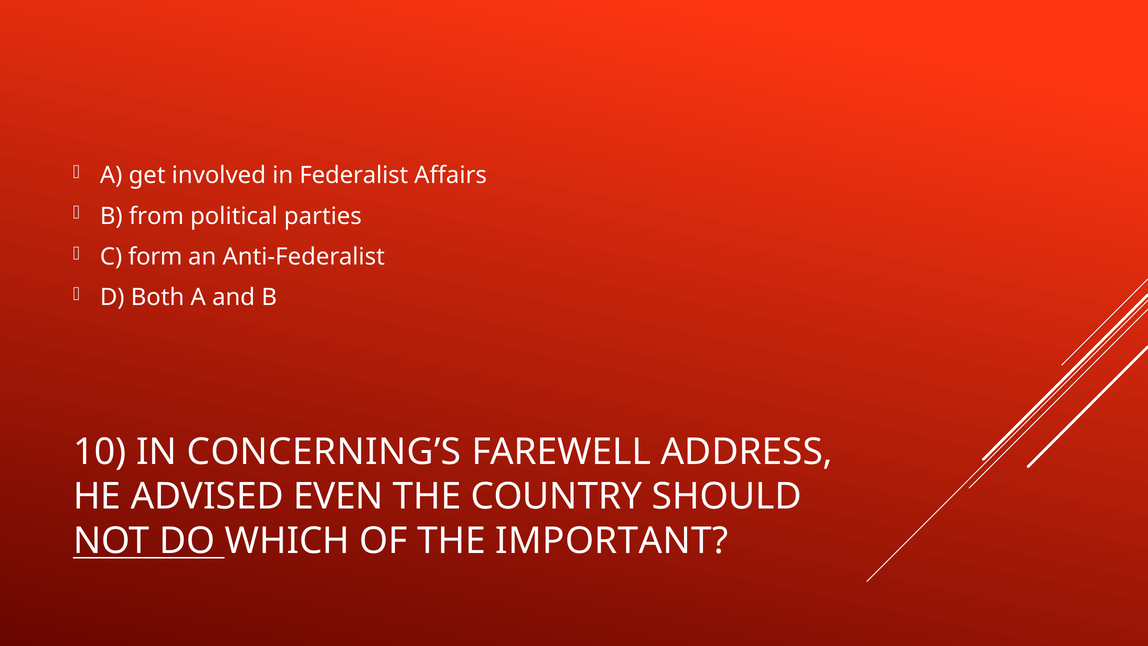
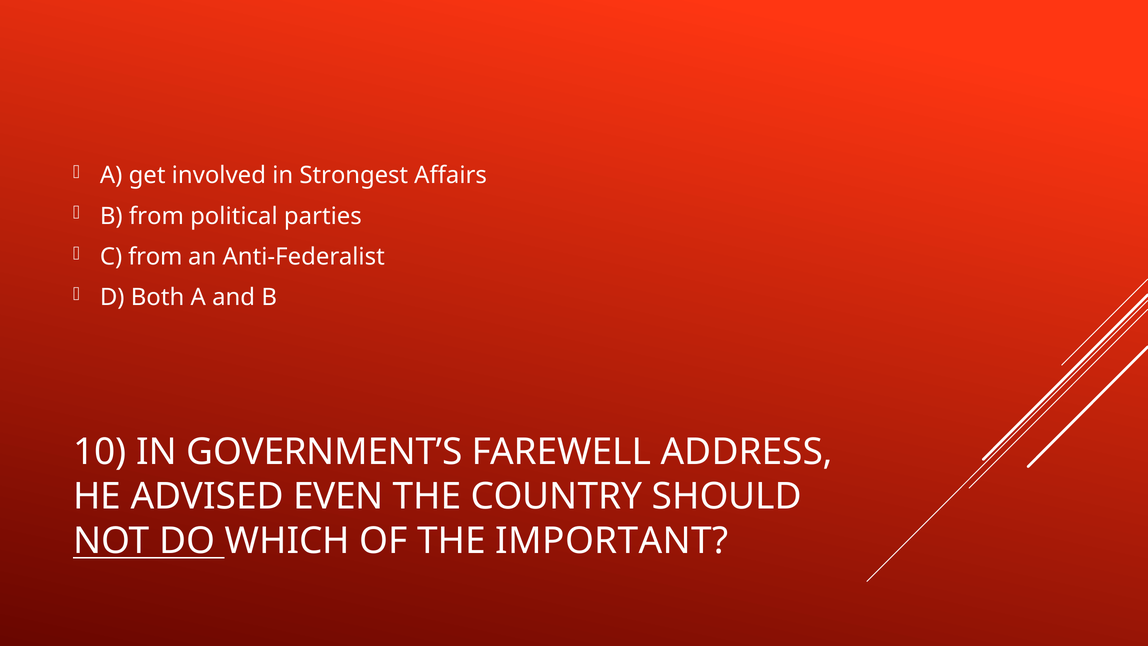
Federalist: Federalist -> Strongest (354, 175)
C form: form -> from (155, 257)
CONCERNING’S: CONCERNING’S -> GOVERNMENT’S (324, 452)
